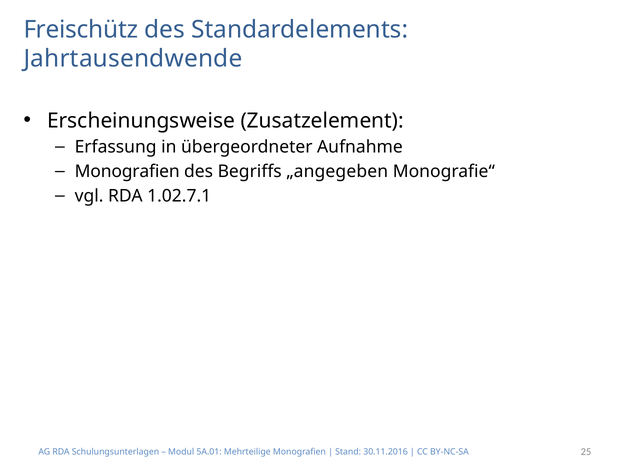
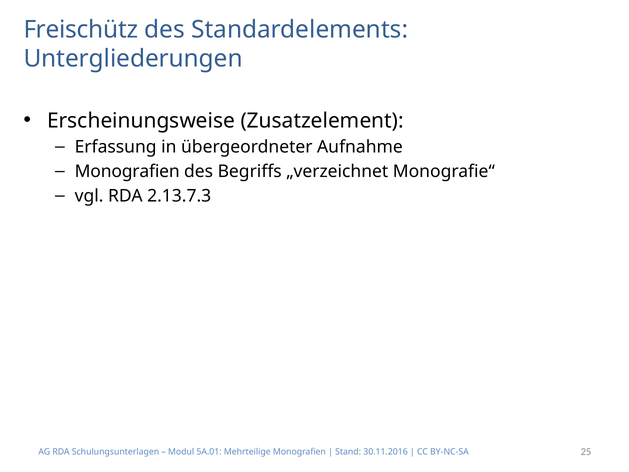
Jahrtausendwende: Jahrtausendwende -> Untergliederungen (133, 59)
„angegeben: „angegeben -> „verzeichnet (337, 171)
1.02.7.1: 1.02.7.1 -> 2.13.7.3 (179, 196)
